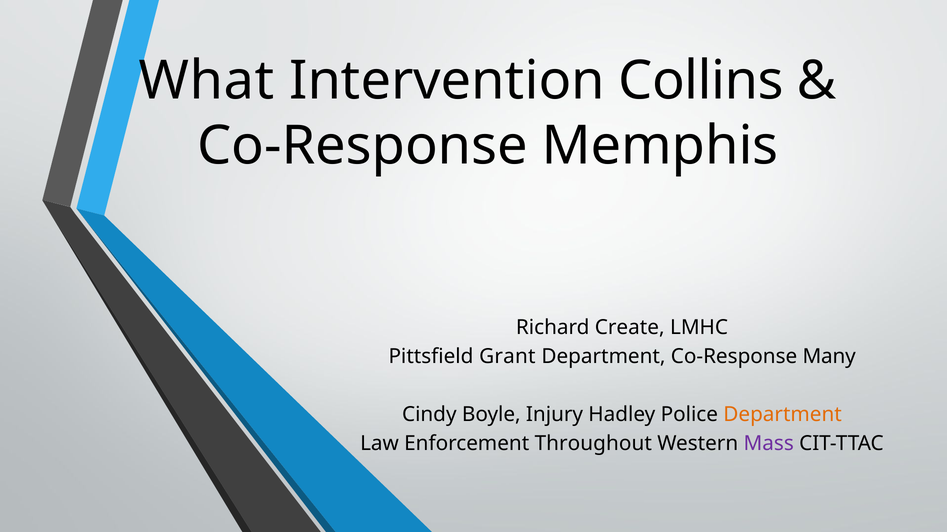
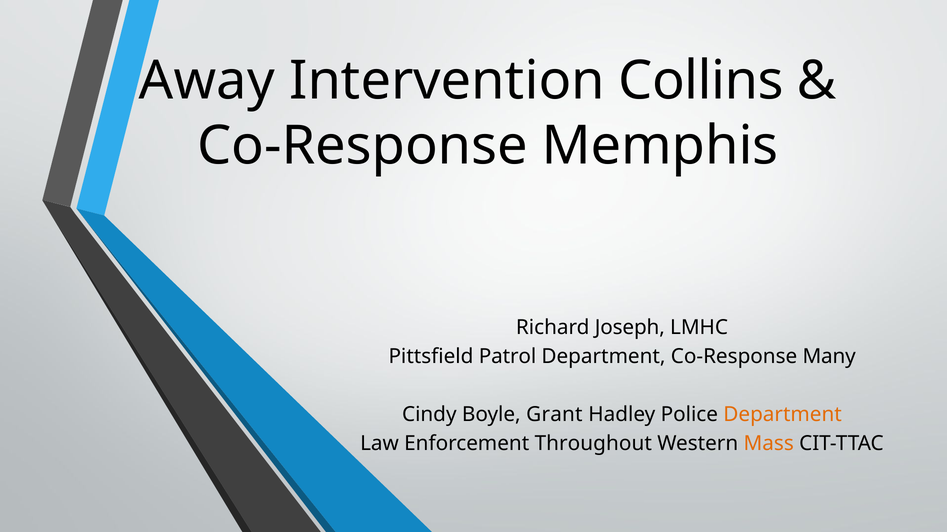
What: What -> Away (207, 81)
Create: Create -> Joseph (630, 328)
Grant: Grant -> Patrol (508, 357)
Injury: Injury -> Grant (554, 415)
Mass colour: purple -> orange (769, 444)
